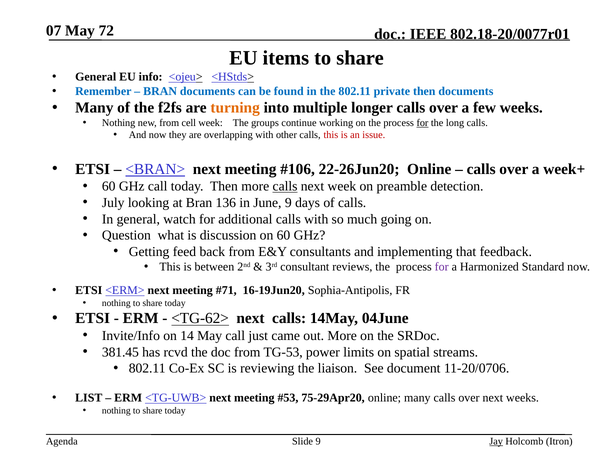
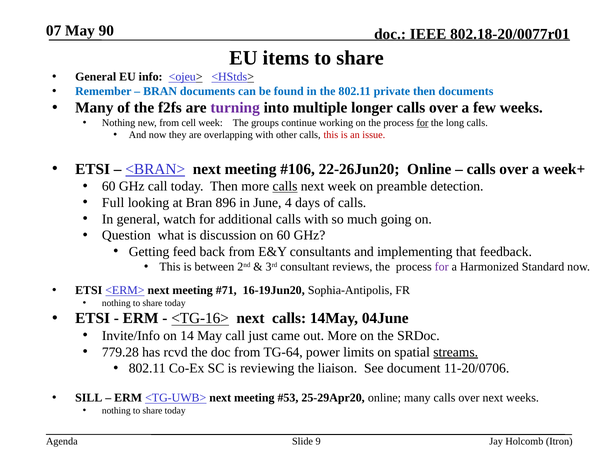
72: 72 -> 90 (106, 31)
turning colour: orange -> purple (235, 108)
July: July -> Full (113, 203)
136: 136 -> 896 (226, 203)
June 9: 9 -> 4 (288, 203)
<TG-62>: <TG-62> -> <TG-16> (200, 318)
381.45: 381.45 -> 779.28 (120, 352)
TG-53: TG-53 -> TG-64 (283, 352)
streams underline: none -> present (456, 352)
LIST: LIST -> SILL (89, 398)
75-29Apr20: 75-29Apr20 -> 25-29Apr20 (333, 398)
Jay underline: present -> none (496, 441)
